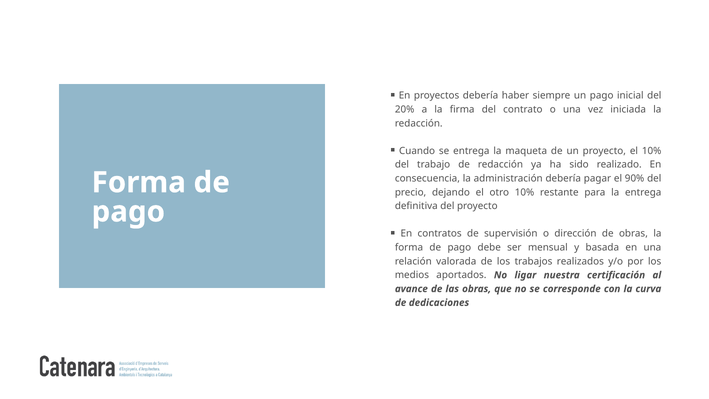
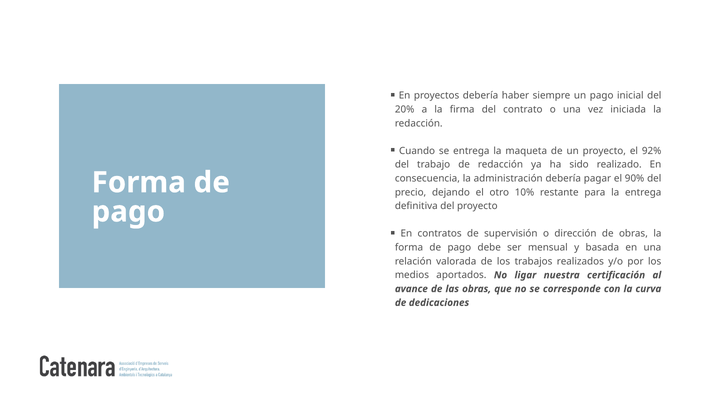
el 10%: 10% -> 92% (652, 151)
